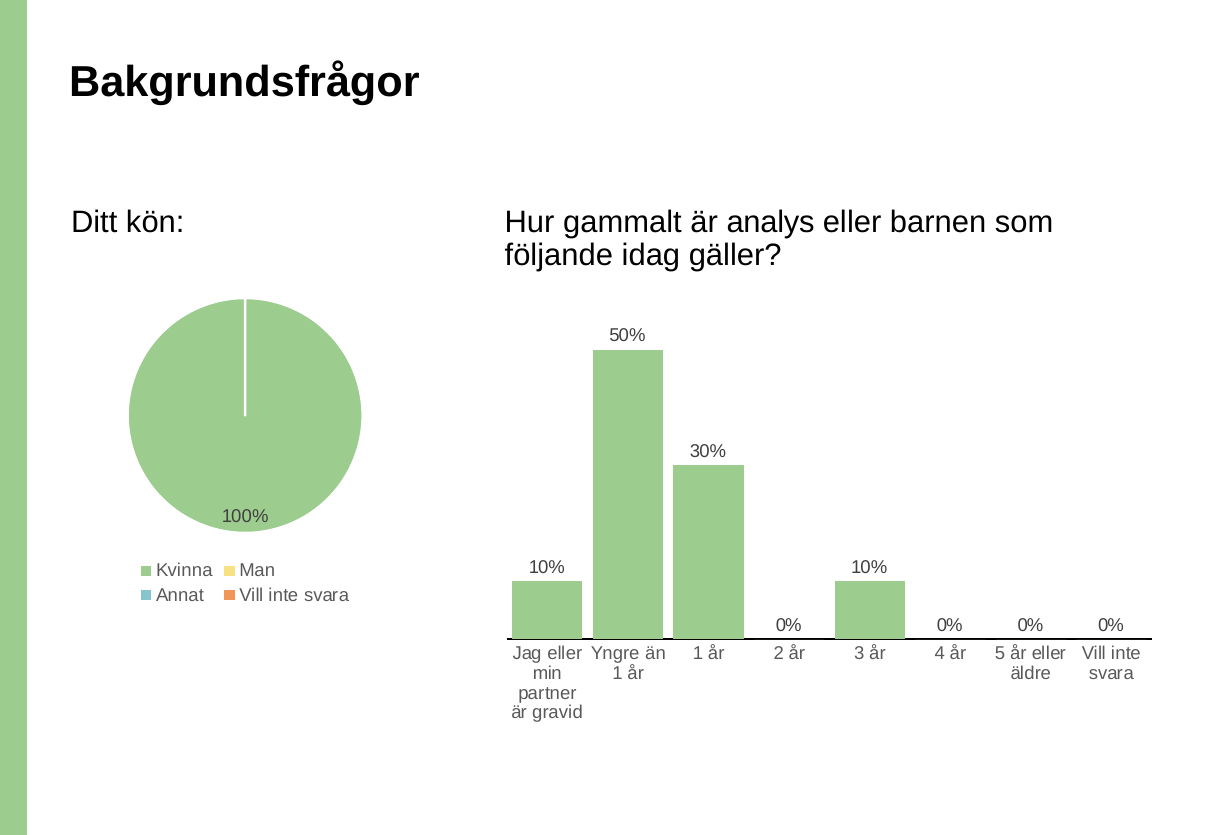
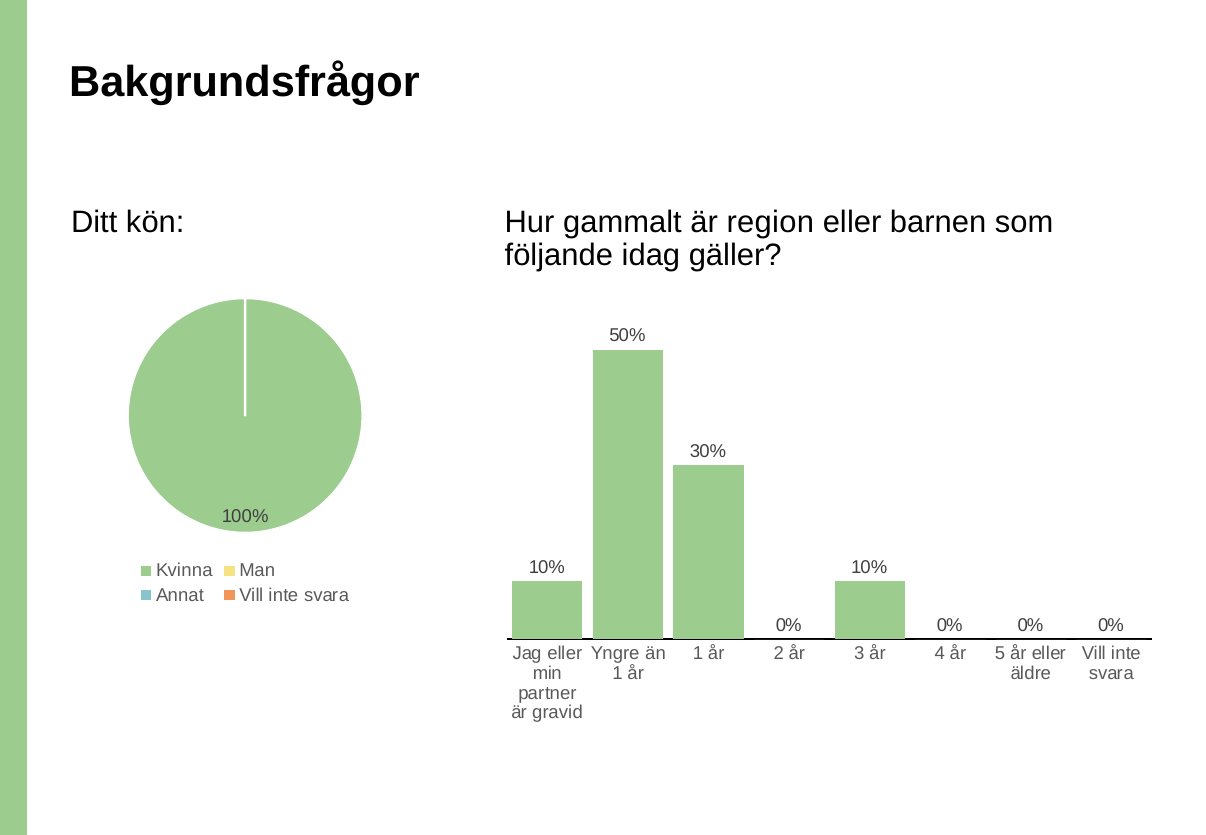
analys: analys -> region (770, 222)
